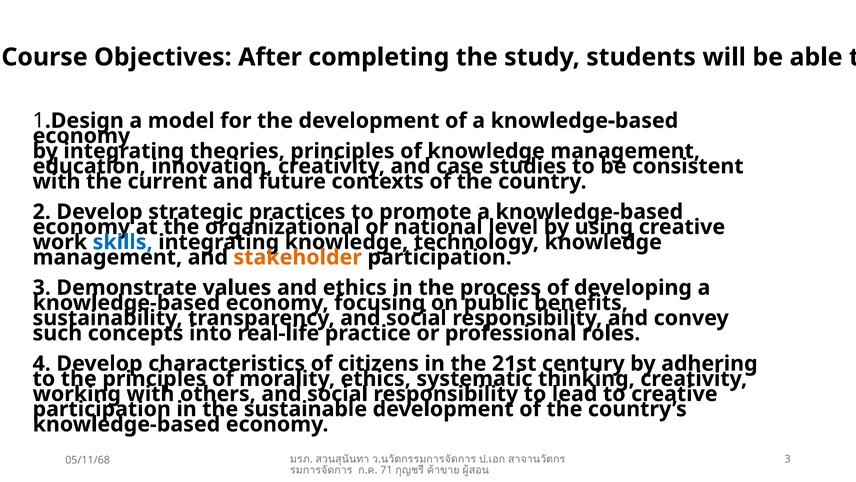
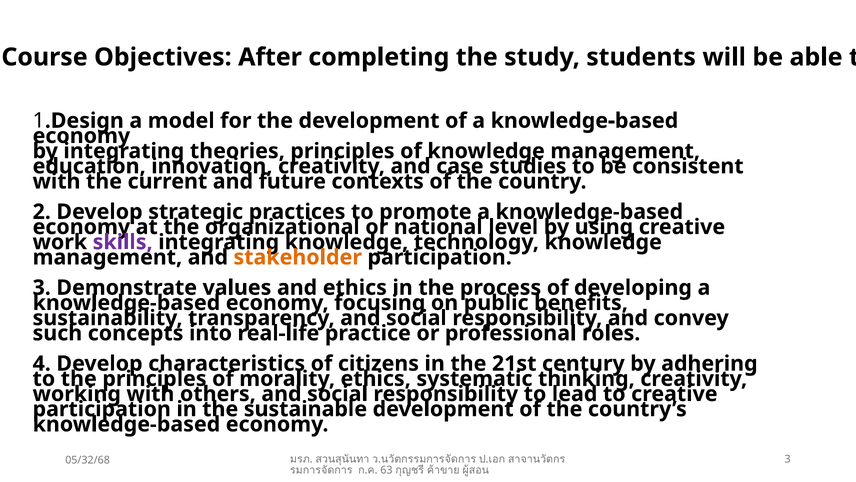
skills colour: blue -> purple (123, 242)
05/11/68: 05/11/68 -> 05/32/68 (88, 460)
71: 71 -> 63 (386, 470)
